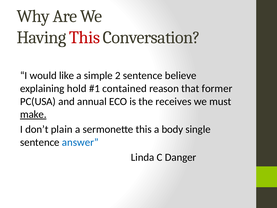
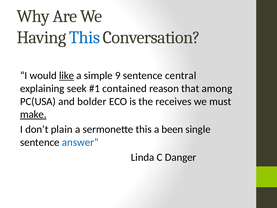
This colour: red -> blue (85, 37)
like underline: none -> present (67, 76)
2: 2 -> 9 (118, 76)
believe: believe -> central (181, 76)
hold: hold -> seek (77, 88)
former: former -> among (217, 88)
annual: annual -> bolder (92, 101)
body: body -> been (172, 129)
